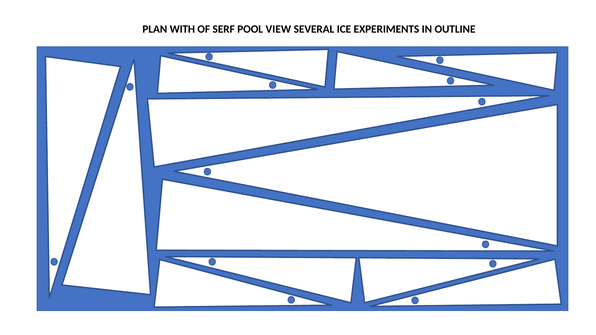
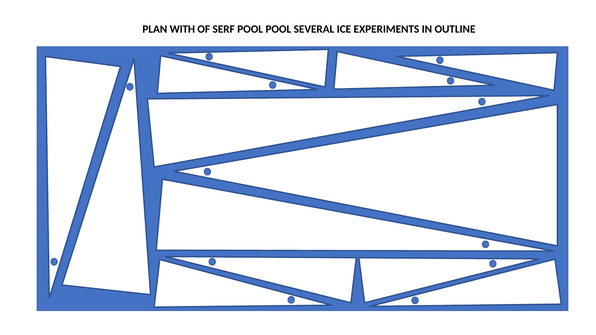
POOL VIEW: VIEW -> POOL (278, 29)
